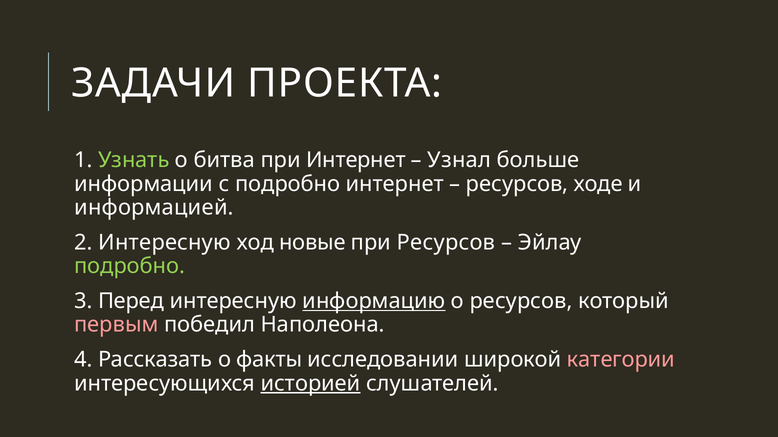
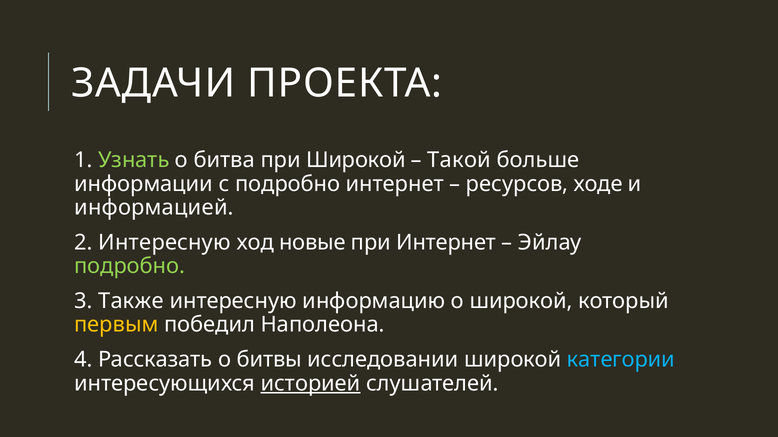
при Интернет: Интернет -> Широкой (356, 160)
Узнал: Узнал -> Такой (459, 160)
при Ресурсов: Ресурсов -> Интернет (446, 243)
Перед: Перед -> Также (131, 301)
информацию underline: present -> none (374, 301)
о ресурсов: ресурсов -> широкой (521, 301)
первым colour: pink -> yellow (116, 325)
факты: факты -> битвы (269, 360)
категории colour: pink -> light blue (621, 360)
